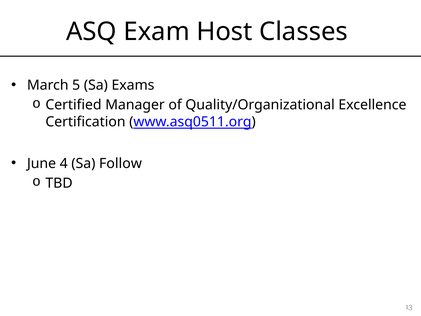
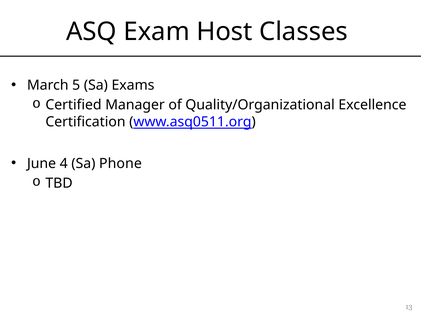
Follow: Follow -> Phone (120, 163)
